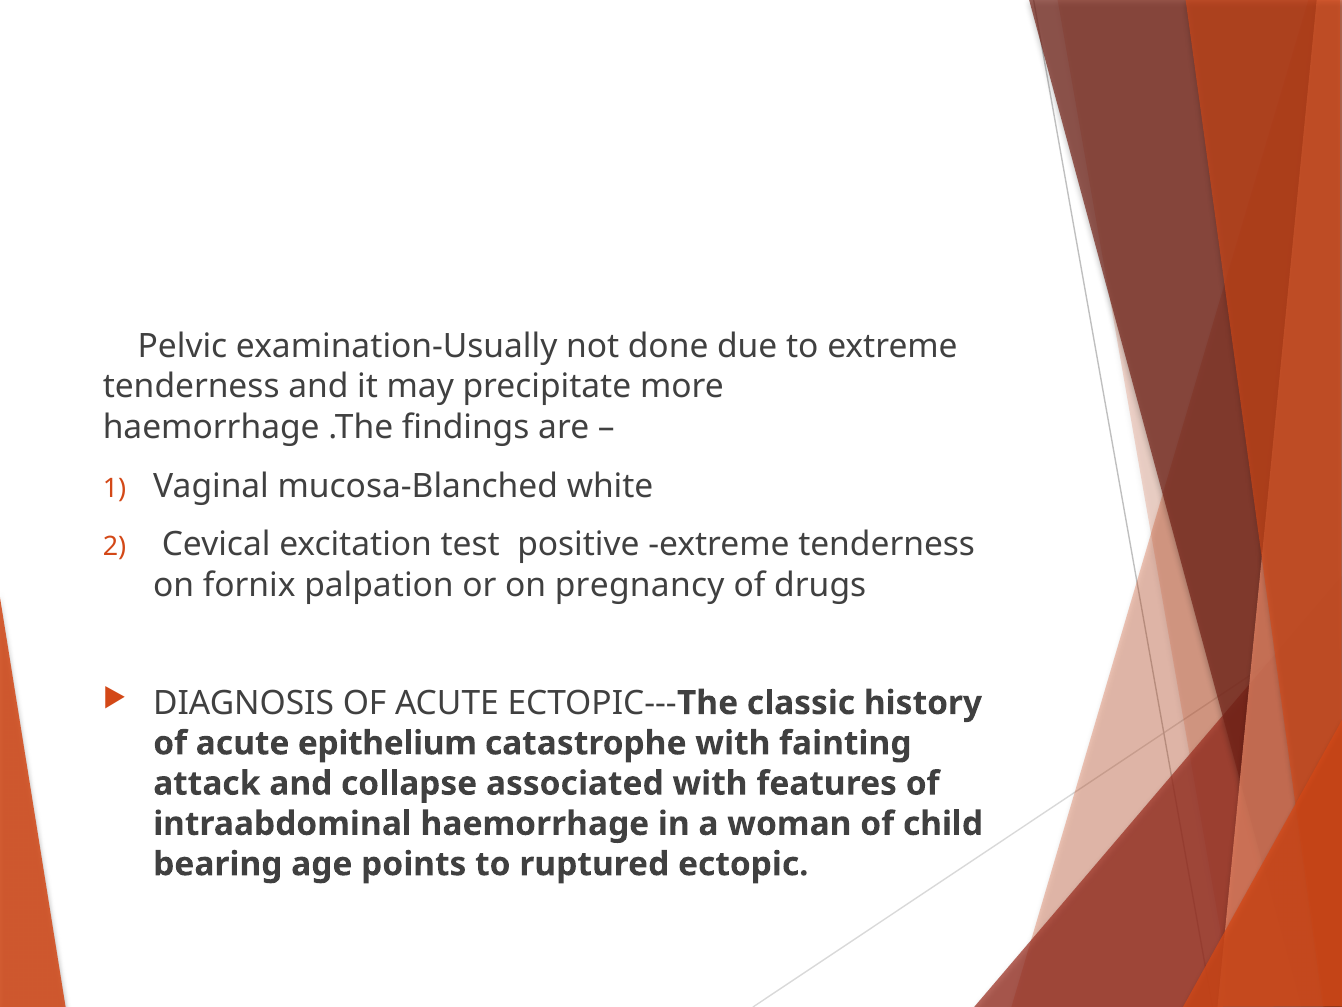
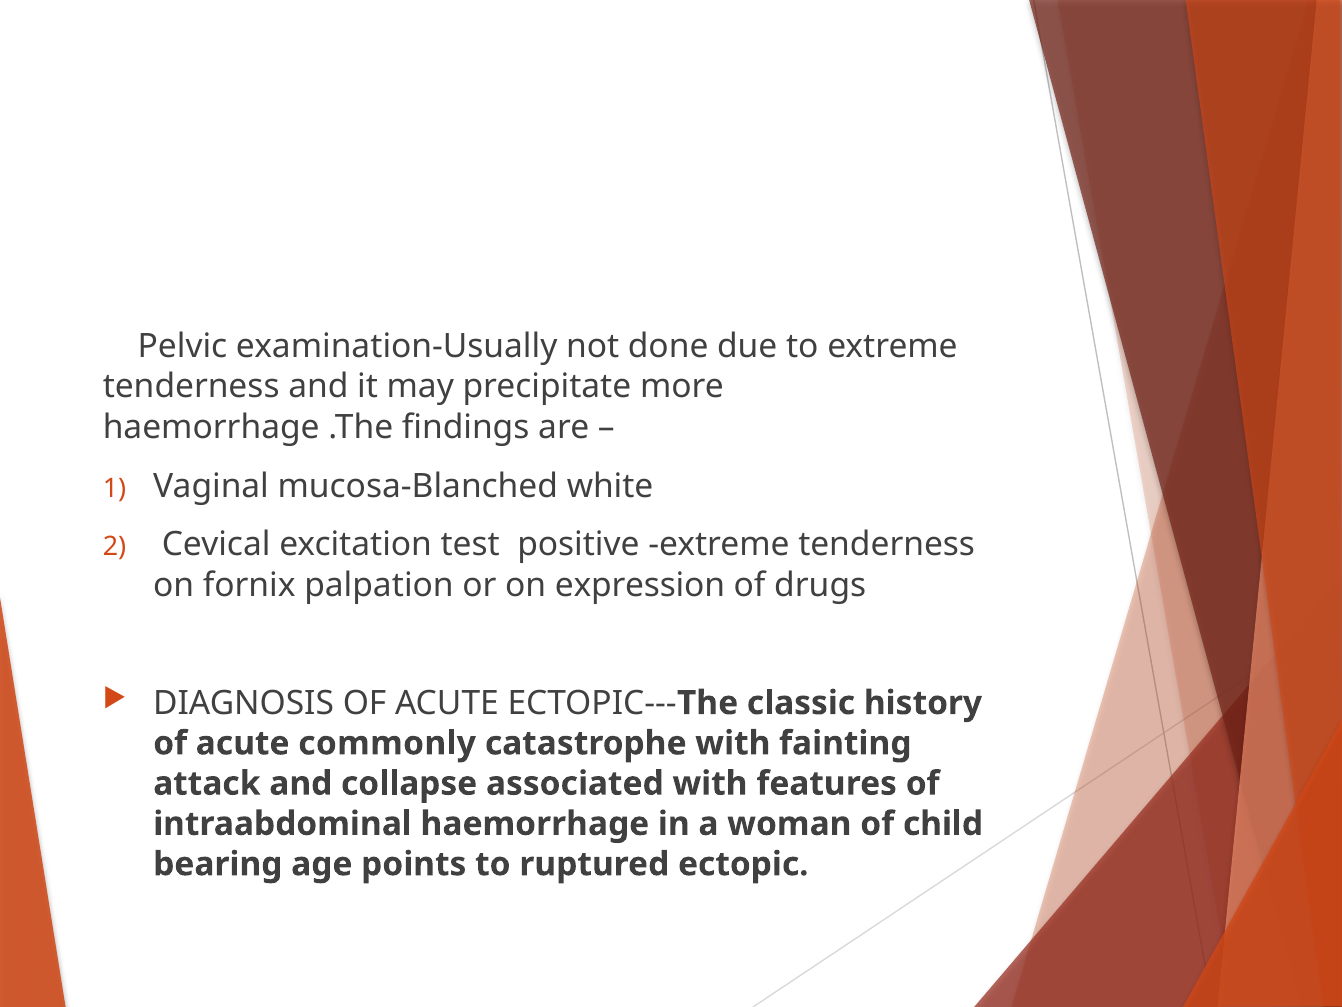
pregnancy: pregnancy -> expression (640, 585)
epithelium: epithelium -> commonly (387, 743)
